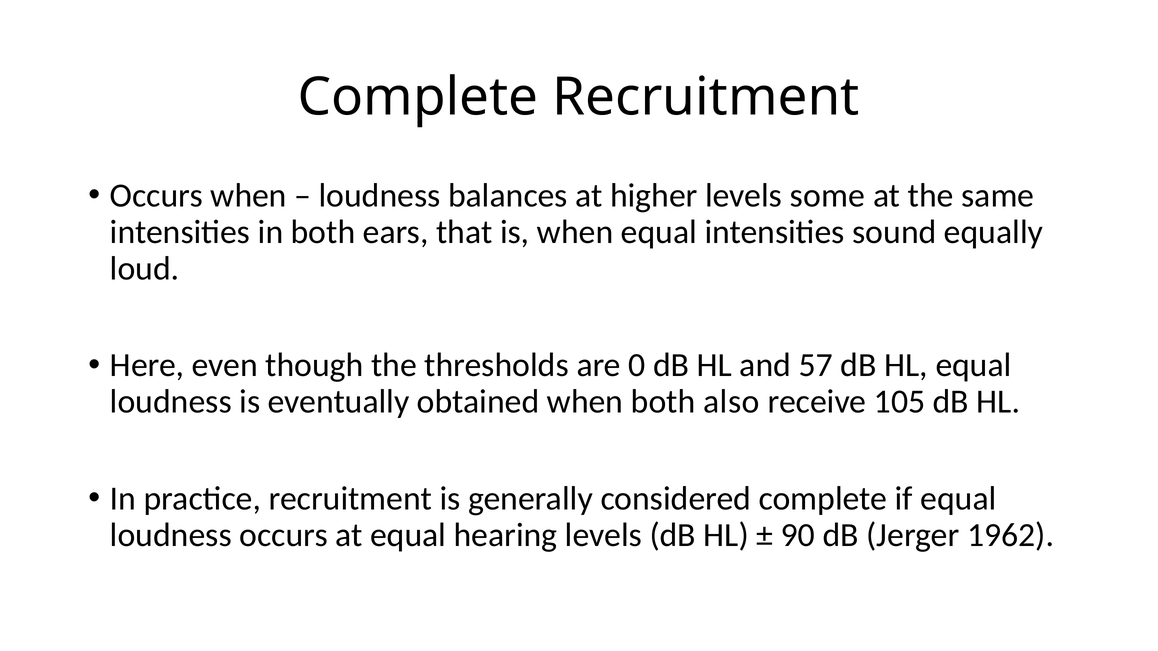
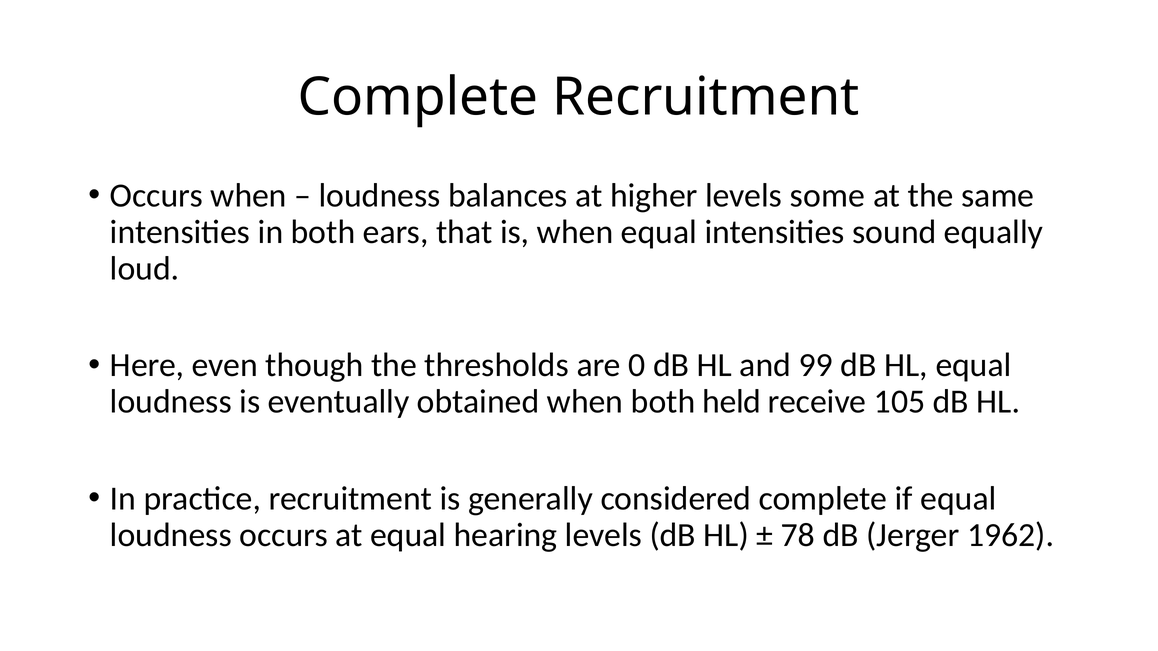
57: 57 -> 99 (816, 365)
also: also -> held (732, 402)
90: 90 -> 78 (798, 535)
